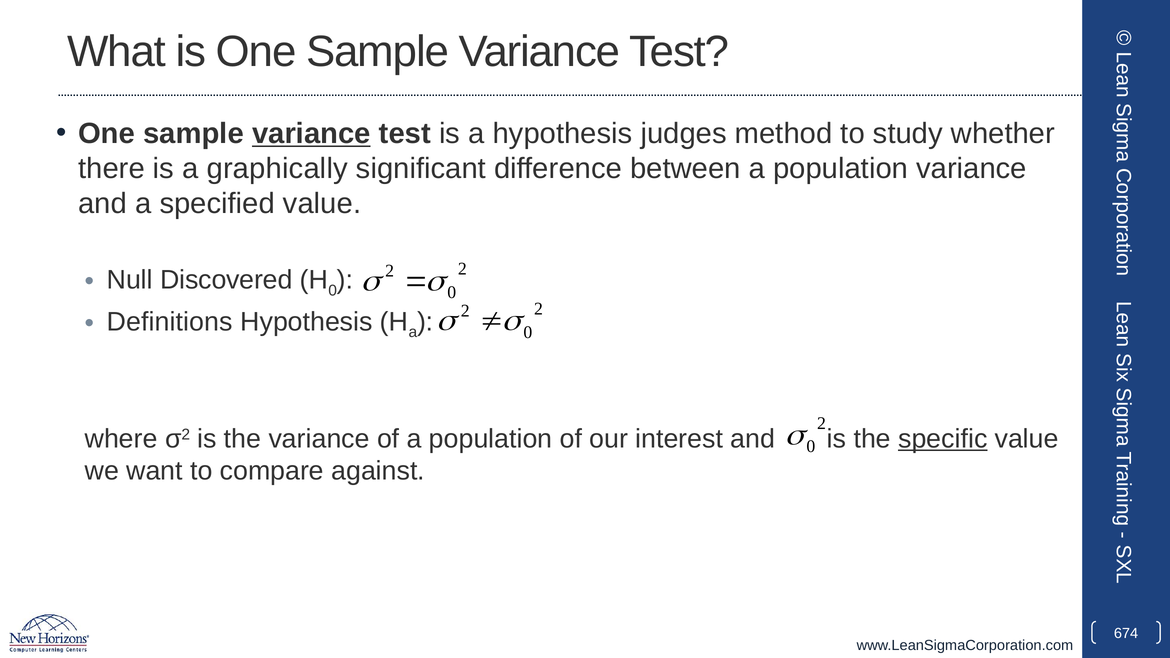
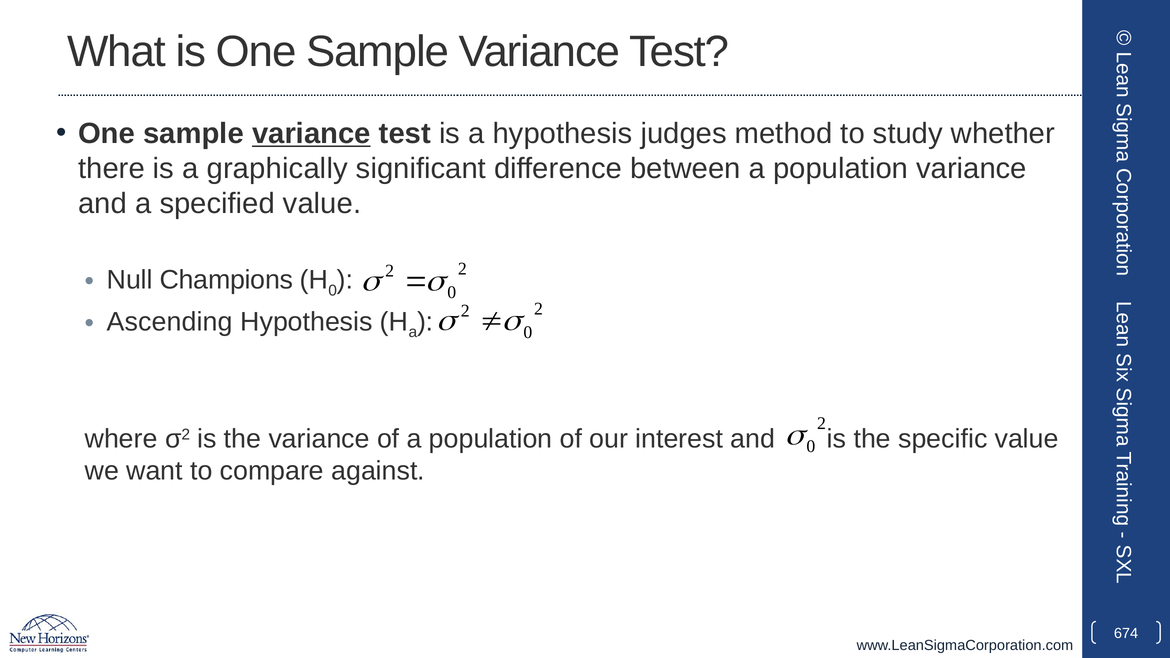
Discovered: Discovered -> Champions (226, 280)
Definitions: Definitions -> Ascending (170, 322)
specific underline: present -> none (943, 439)
